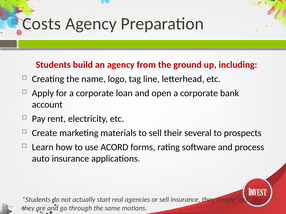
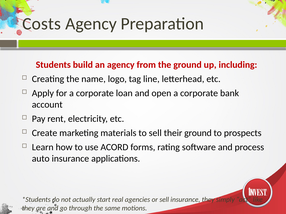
their several: several -> ground (198, 133)
